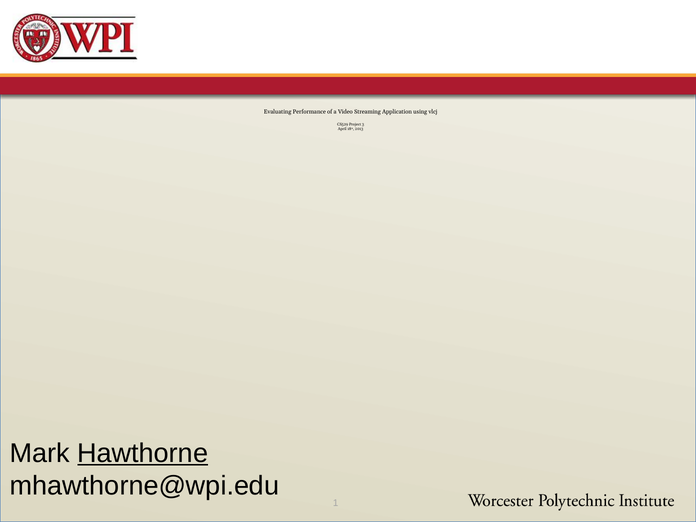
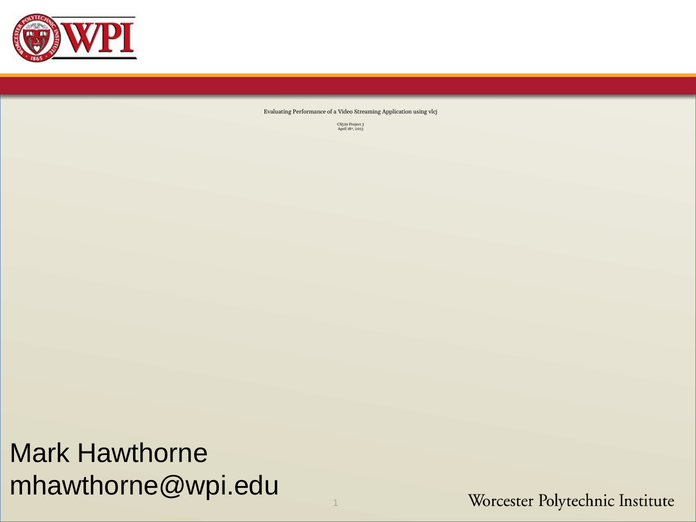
Hawthorne underline: present -> none (143, 453)
